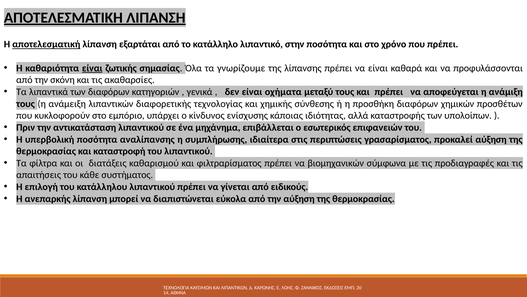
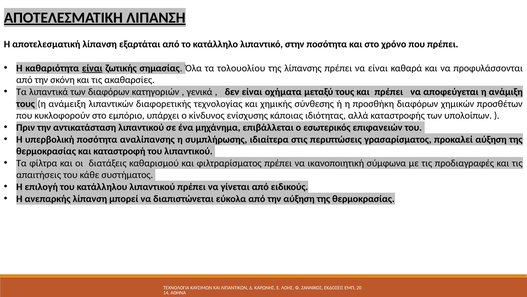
αποτελεσματική underline: present -> none (46, 44)
γνωρίζουμε: γνωρίζουμε -> τολουολίου (241, 68)
βιομηχανικών: βιομηχανικών -> ικανοποιητική (336, 163)
